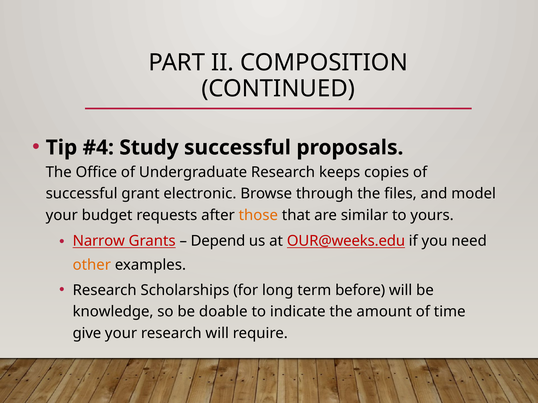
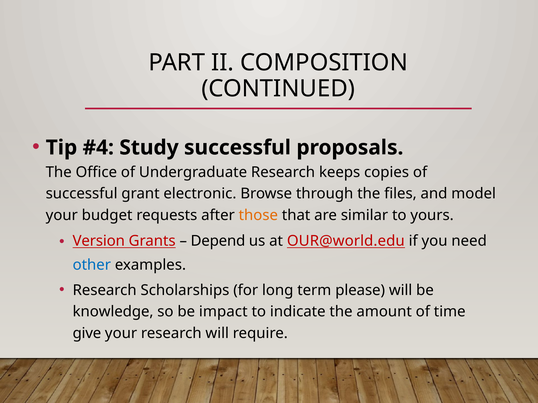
Narrow: Narrow -> Version (99, 241)
OUR@weeks.edu: OUR@weeks.edu -> OUR@world.edu (346, 241)
other colour: orange -> blue (92, 265)
before: before -> please (360, 291)
doable: doable -> impact (223, 312)
